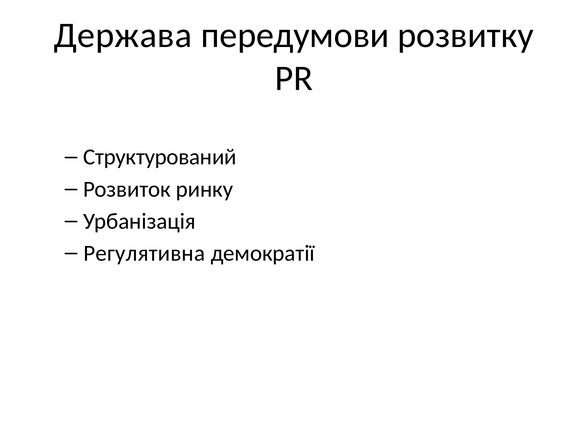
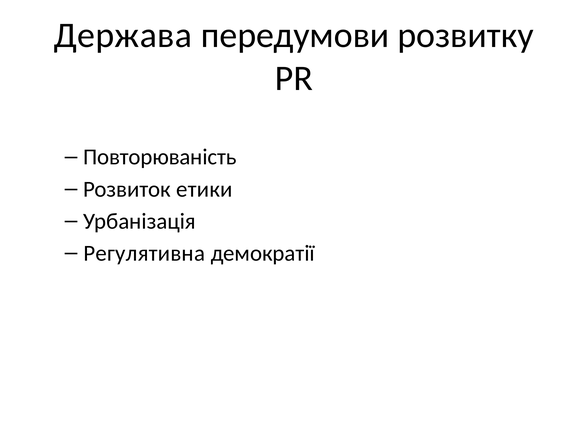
Структурований: Структурований -> Повторюваність (160, 157)
ринку: ринку -> етики (204, 189)
